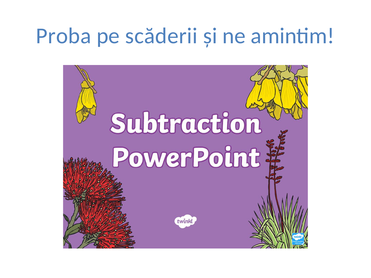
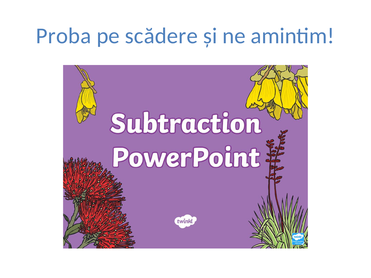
scăderii: scăderii -> scădere (161, 36)
